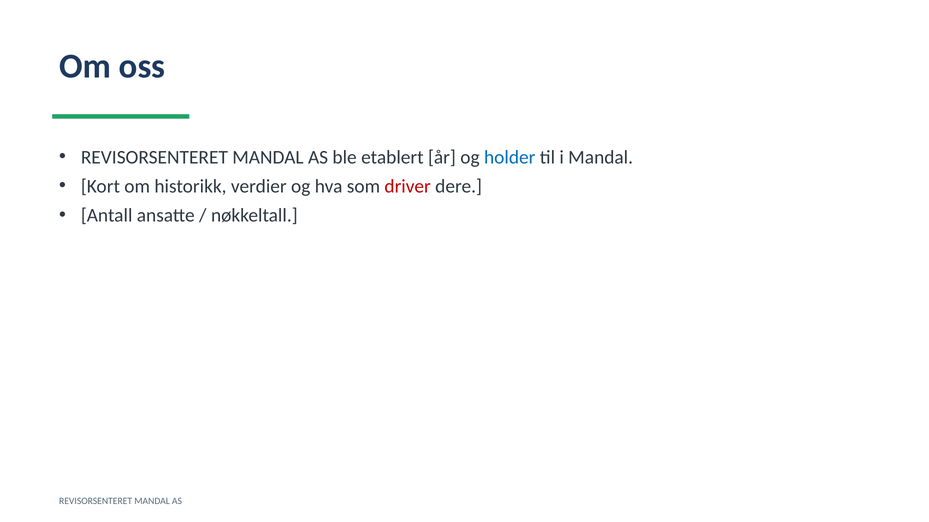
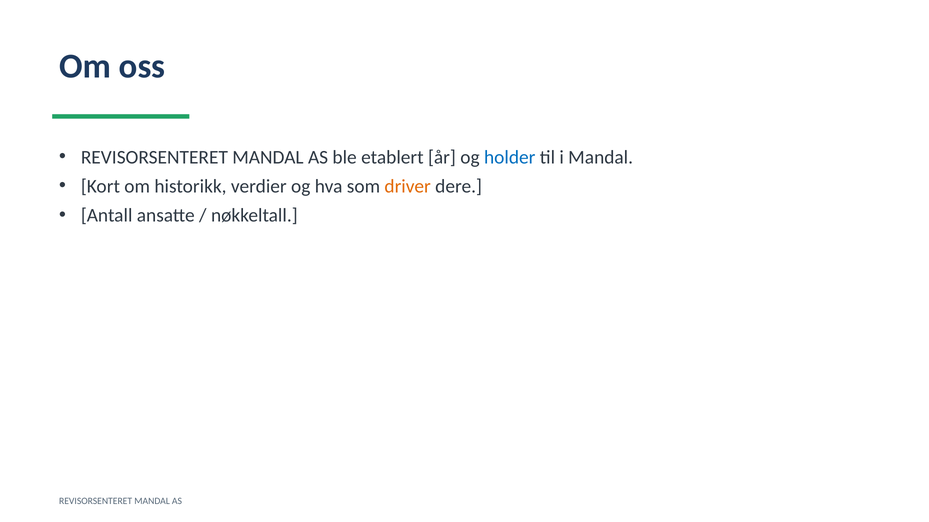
driver colour: red -> orange (408, 186)
